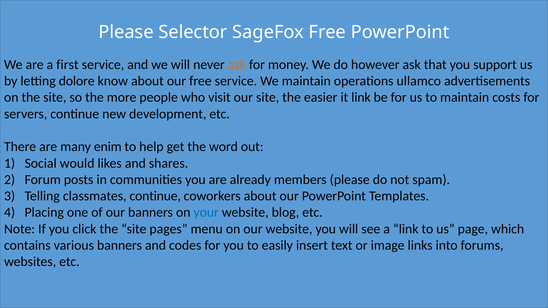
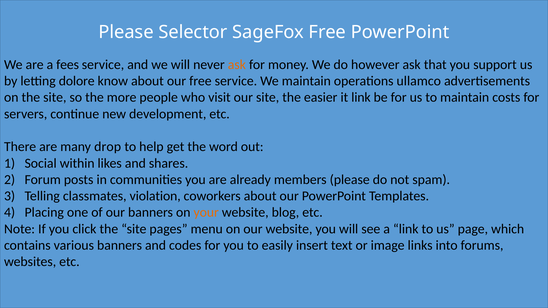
first: first -> fees (68, 65)
enim: enim -> drop (108, 147)
would: would -> within (77, 163)
classmates continue: continue -> violation (155, 196)
your colour: blue -> orange (206, 213)
